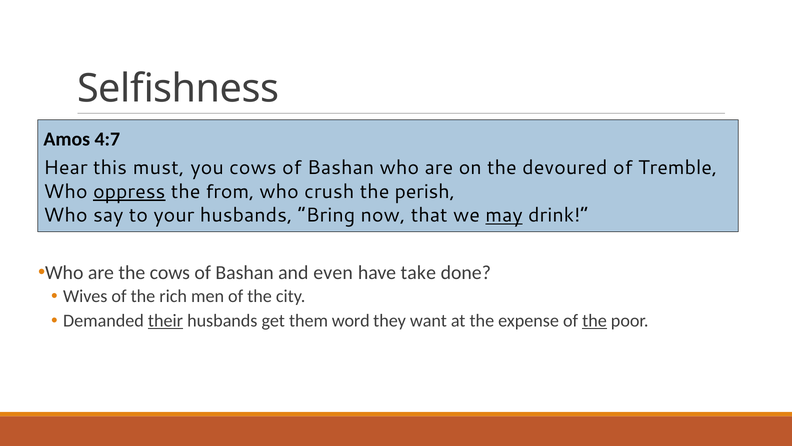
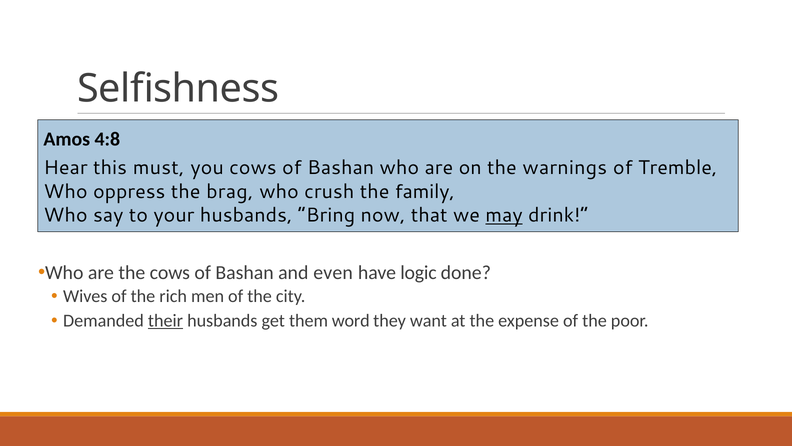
4:7: 4:7 -> 4:8 (107, 139)
devoured: devoured -> warnings (565, 168)
oppress underline: present -> none (129, 191)
from: from -> brag (230, 191)
perish: perish -> family (425, 191)
take: take -> logic (418, 272)
the underline: present -> none (595, 320)
